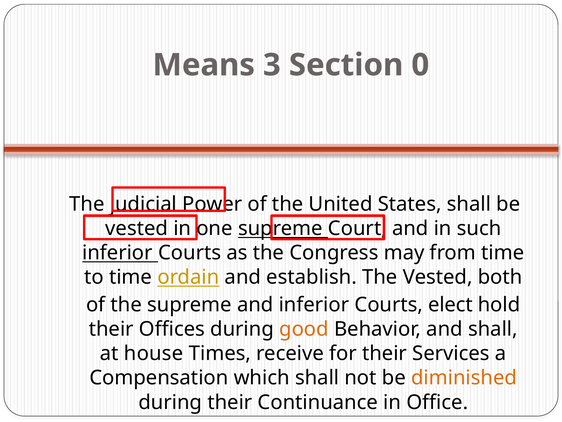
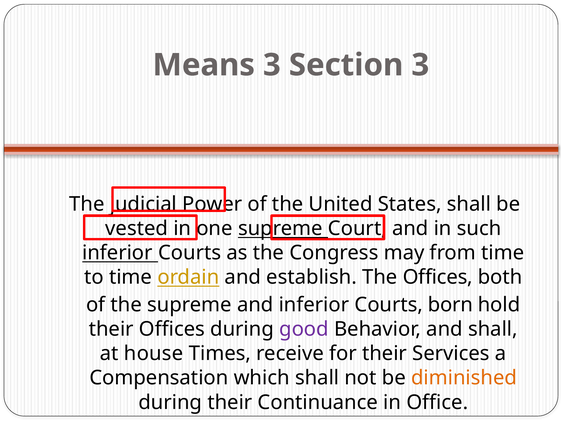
Section 0: 0 -> 3 (420, 65)
The Vested: Vested -> Offices (438, 277)
elect: elect -> born (451, 304)
good colour: orange -> purple (304, 329)
